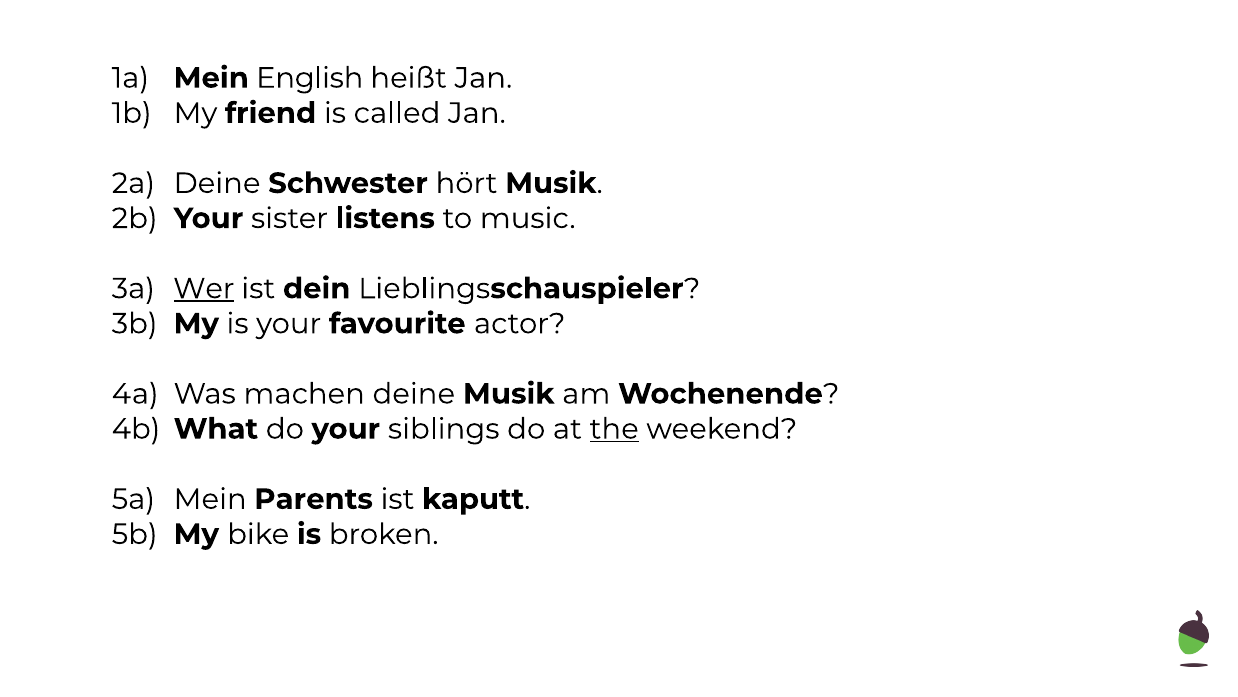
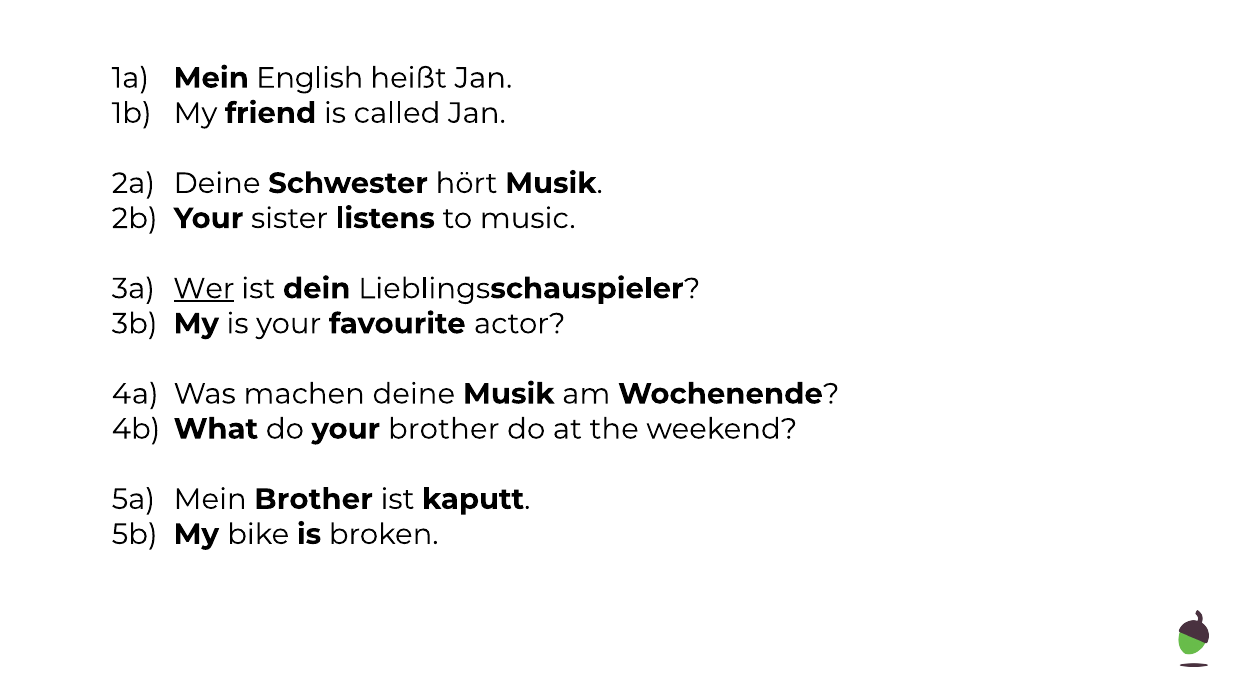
your siblings: siblings -> brother (444, 429)
the underline: present -> none (614, 429)
Mein Parents: Parents -> Brother (314, 499)
